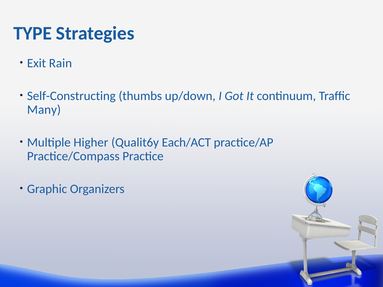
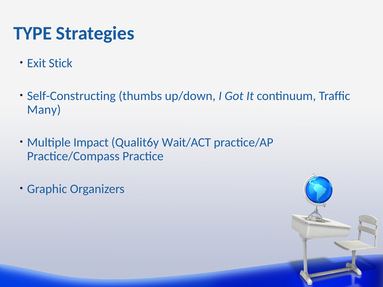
Rain: Rain -> Stick (61, 63)
Higher: Higher -> Impact (91, 143)
Each/ACT: Each/ACT -> Wait/ACT (186, 143)
